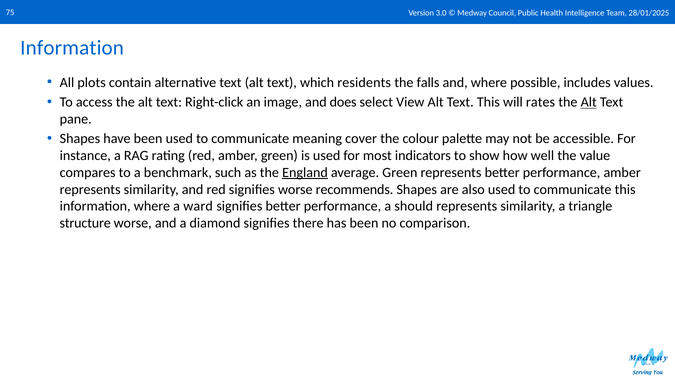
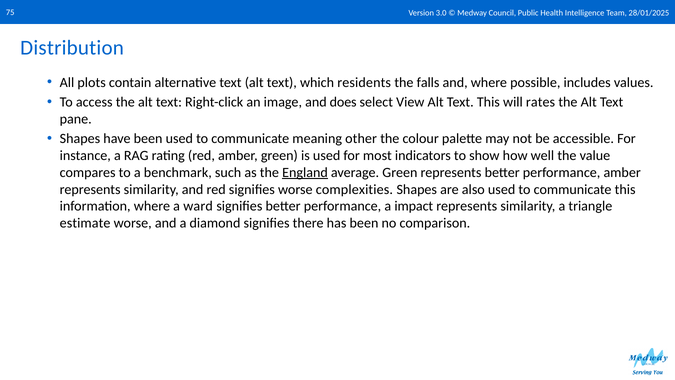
Information: Information -> Distribution (72, 48)
Alt underline: present -> none (589, 102)
cover: cover -> other (361, 139)
recommends: recommends -> complexities (354, 189)
should: should -> impact (414, 206)
structure: structure -> estimate (85, 223)
